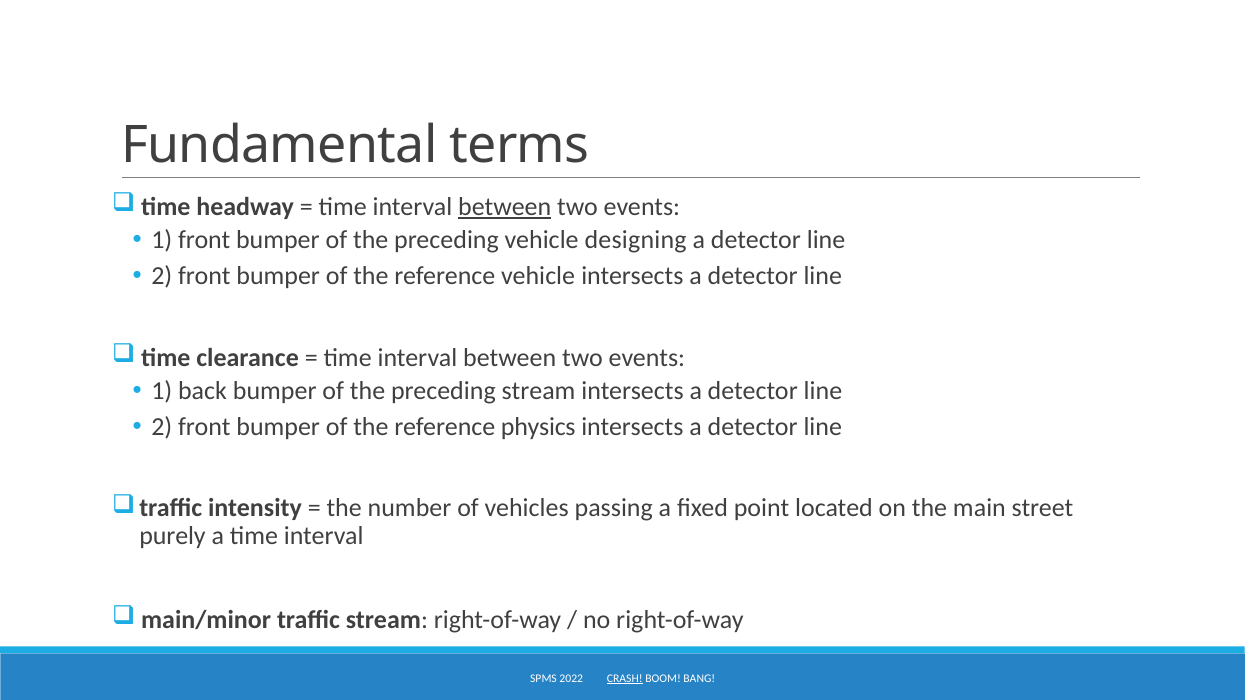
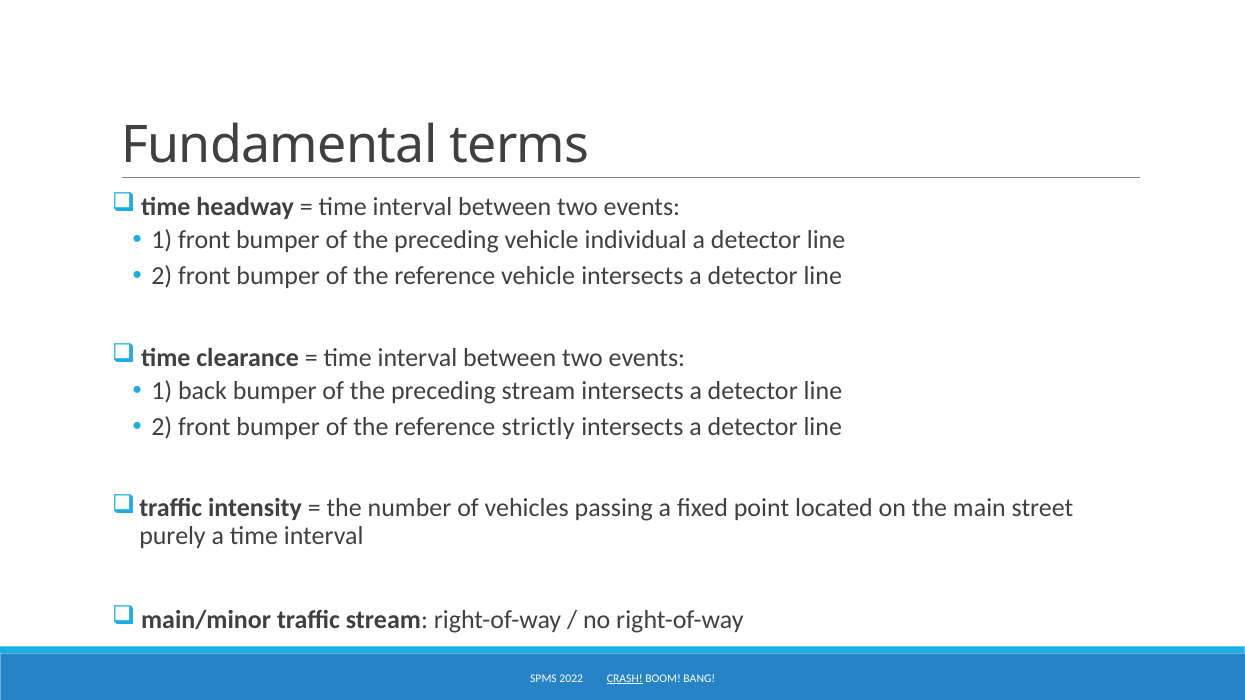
between underline: present -> none (505, 207)
designing: designing -> individual (636, 240)
physics: physics -> strictly (538, 427)
